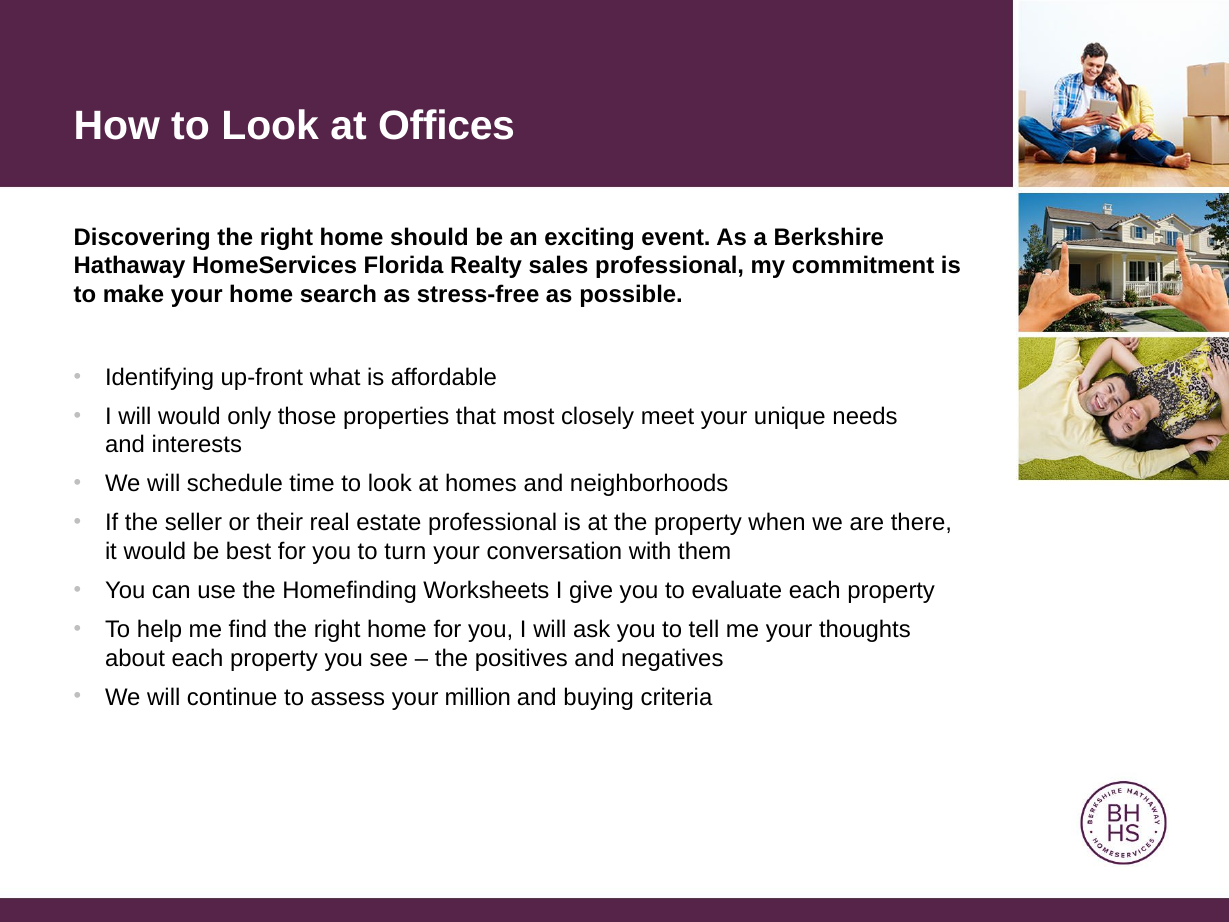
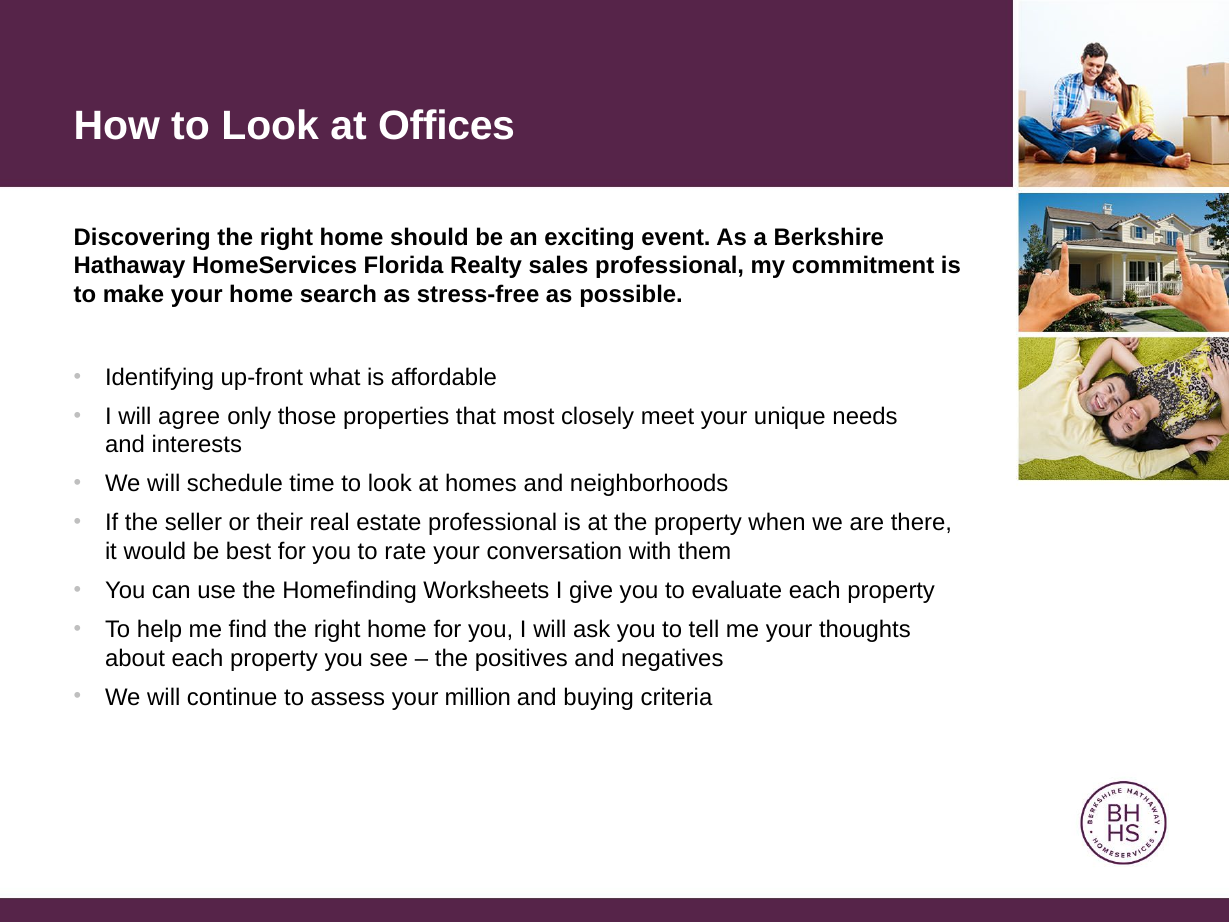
will would: would -> agree (189, 416)
turn: turn -> rate (405, 552)
